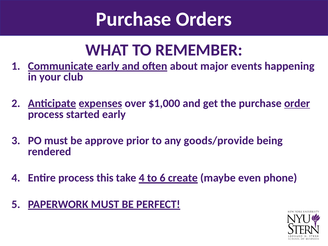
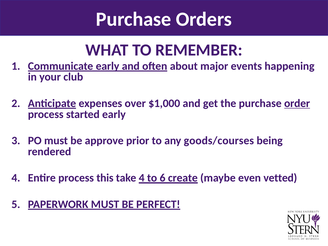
expenses underline: present -> none (100, 103)
goods/provide: goods/provide -> goods/courses (219, 141)
phone: phone -> vetted (280, 178)
